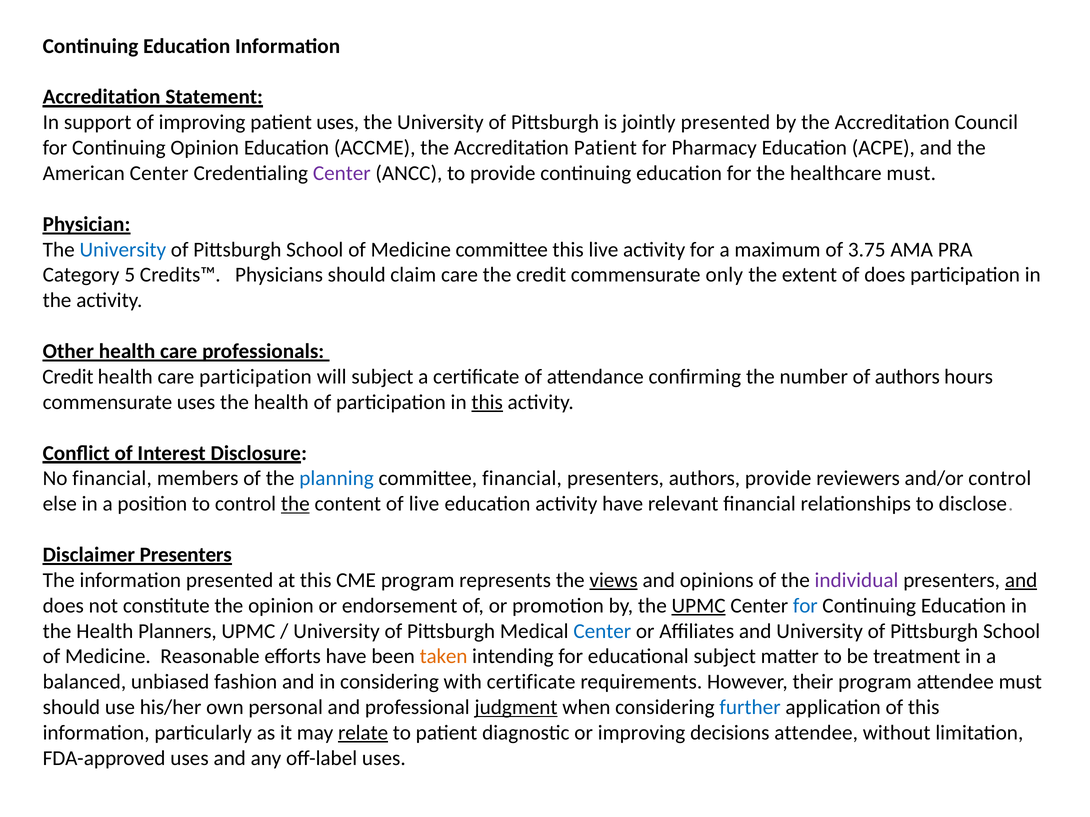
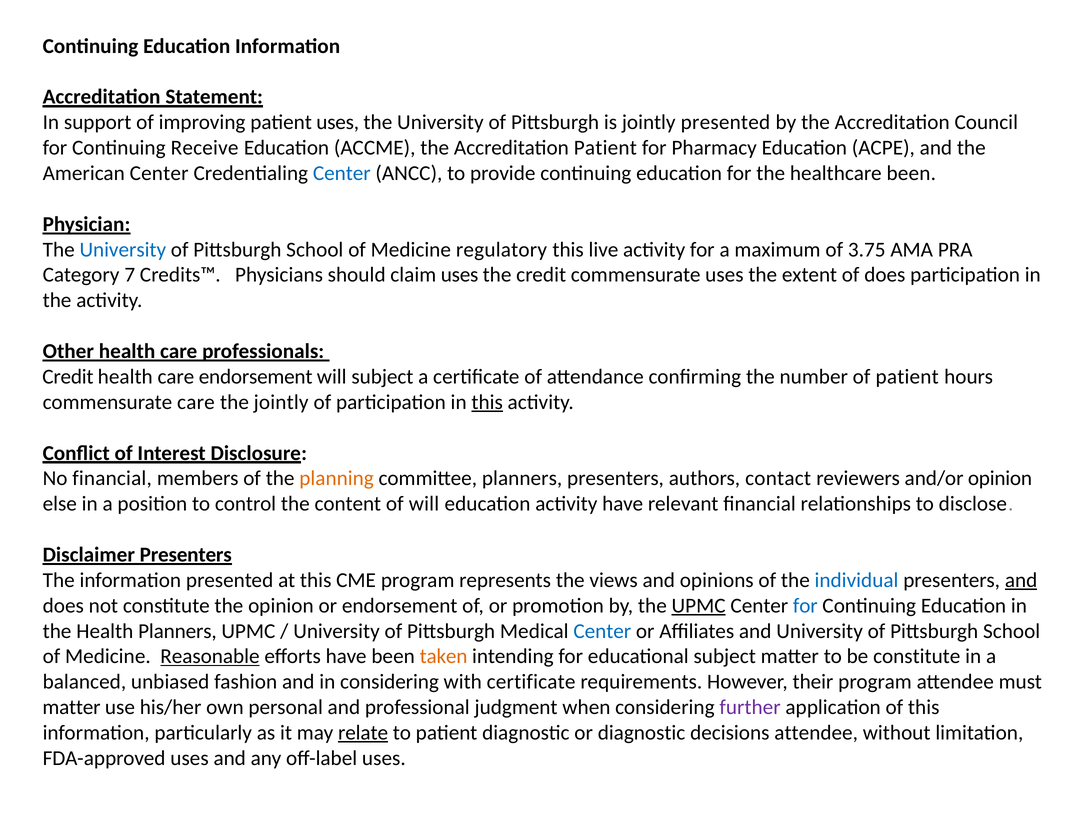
Continuing Opinion: Opinion -> Receive (205, 148)
Center colour: purple -> blue (342, 173)
healthcare must: must -> been (911, 173)
Medicine committee: committee -> regulatory (501, 250)
5: 5 -> 7 (130, 275)
claim care: care -> uses (460, 275)
commensurate only: only -> uses (724, 275)
care participation: participation -> endorsement (256, 377)
of authors: authors -> patient (907, 377)
commensurate uses: uses -> care (196, 402)
health: health -> jointly (281, 402)
planning colour: blue -> orange (337, 479)
committee financial: financial -> planners (522, 479)
authors provide: provide -> contact (778, 479)
and/or control: control -> opinion (1000, 479)
the underline: present -> none (295, 504)
of live: live -> will (424, 504)
views underline: present -> none (614, 581)
individual colour: purple -> blue (857, 581)
Reasonable underline: none -> present (210, 657)
be treatment: treatment -> constitute (917, 657)
should: should -> matter (71, 708)
judgment underline: present -> none (516, 708)
further colour: blue -> purple (750, 708)
or improving: improving -> diagnostic (642, 733)
